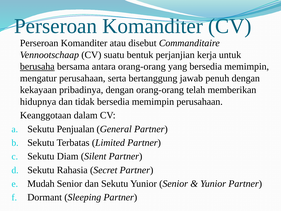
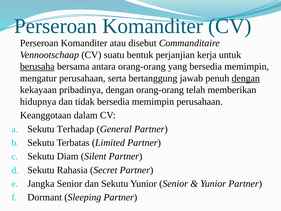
dengan underline: none -> present (246, 78)
Penjualan: Penjualan -> Terhadap (75, 129)
Mudah: Mudah -> Jangka (41, 183)
